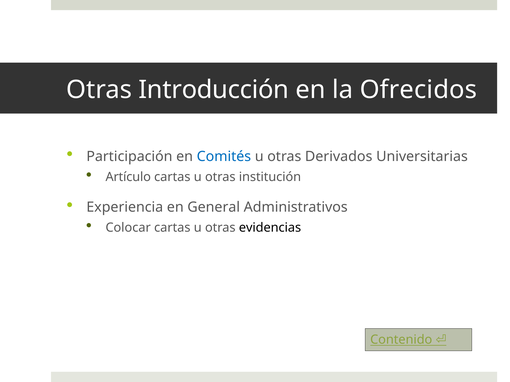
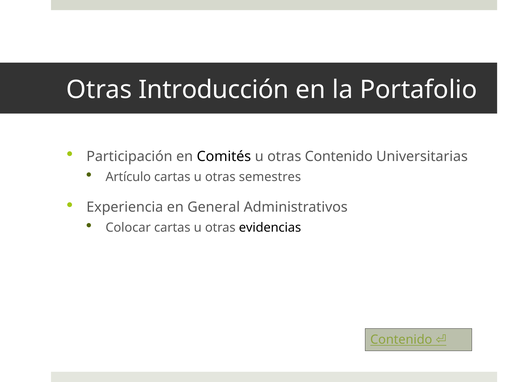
Ofrecidos: Ofrecidos -> Portafolio (419, 90)
Comités colour: blue -> black (224, 157)
otras Derivados: Derivados -> Contenido (339, 157)
institución: institución -> semestres (270, 177)
